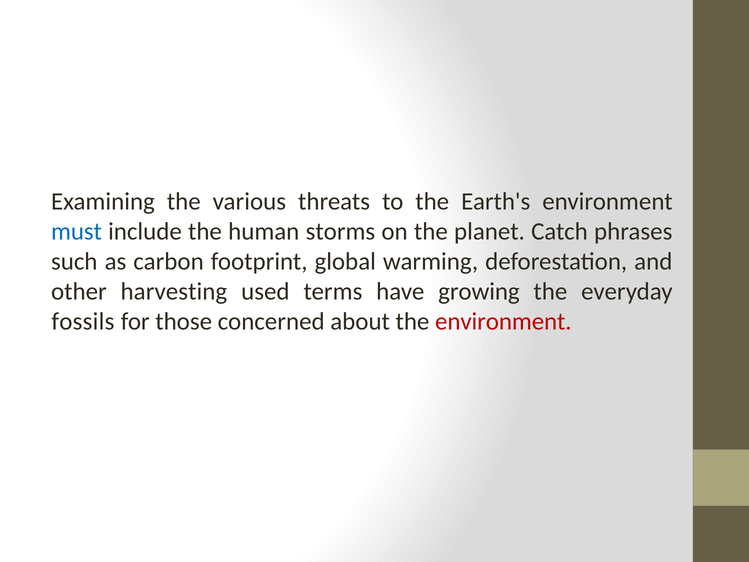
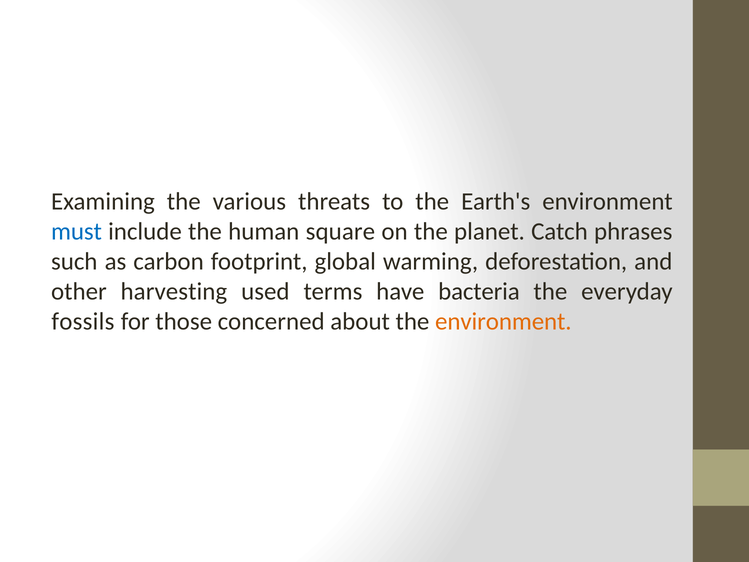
storms: storms -> square (340, 231)
growing: growing -> bacteria (479, 291)
environment colour: red -> orange (503, 321)
